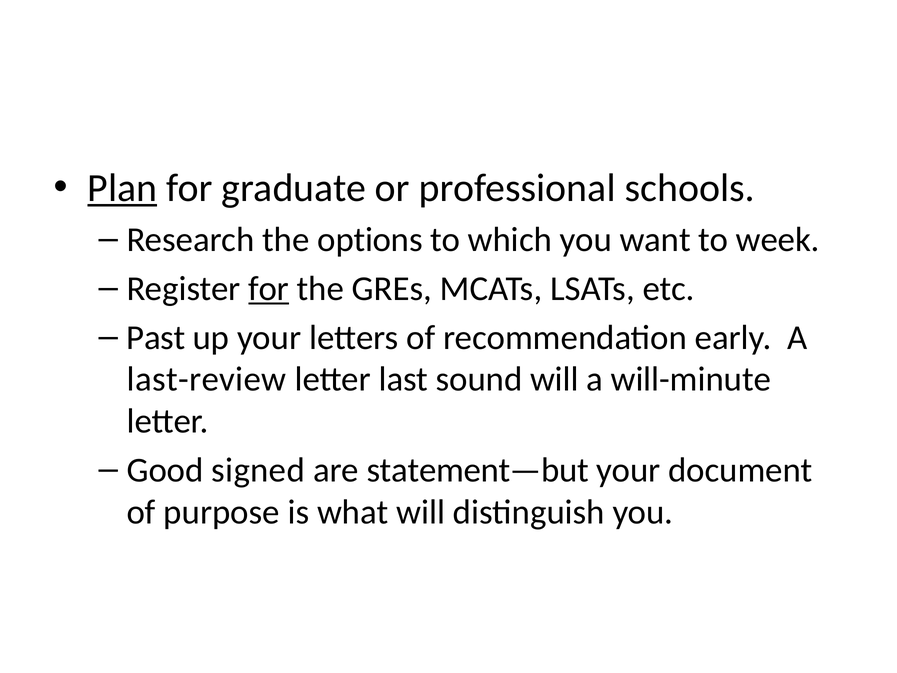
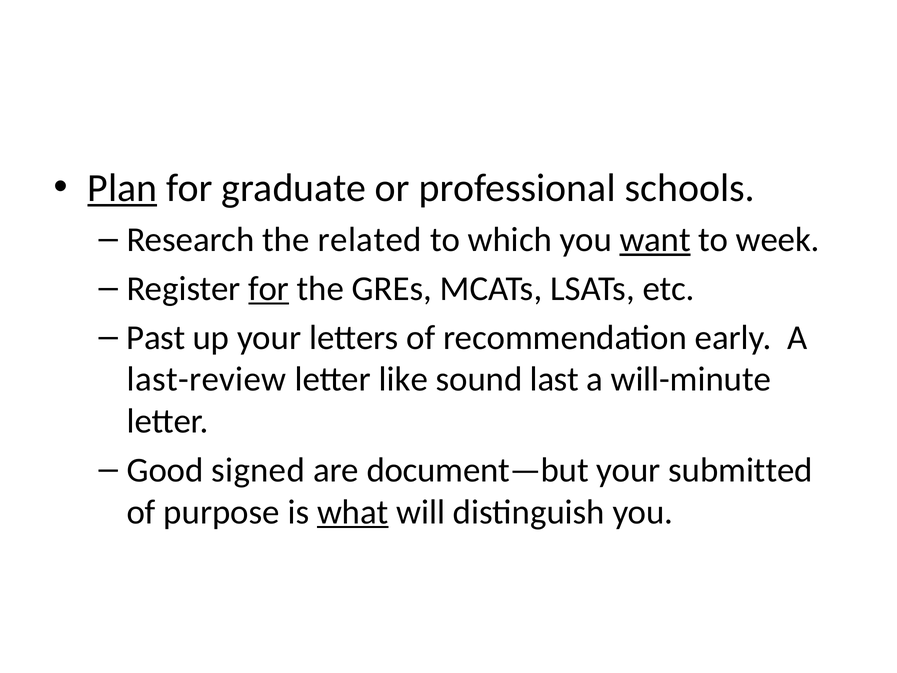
options: options -> related (370, 240)
want underline: none -> present (655, 240)
last: last -> like (403, 379)
sound will: will -> last (554, 379)
statement—but: statement—but -> document—but (478, 470)
document: document -> submitted (740, 470)
what underline: none -> present (353, 512)
